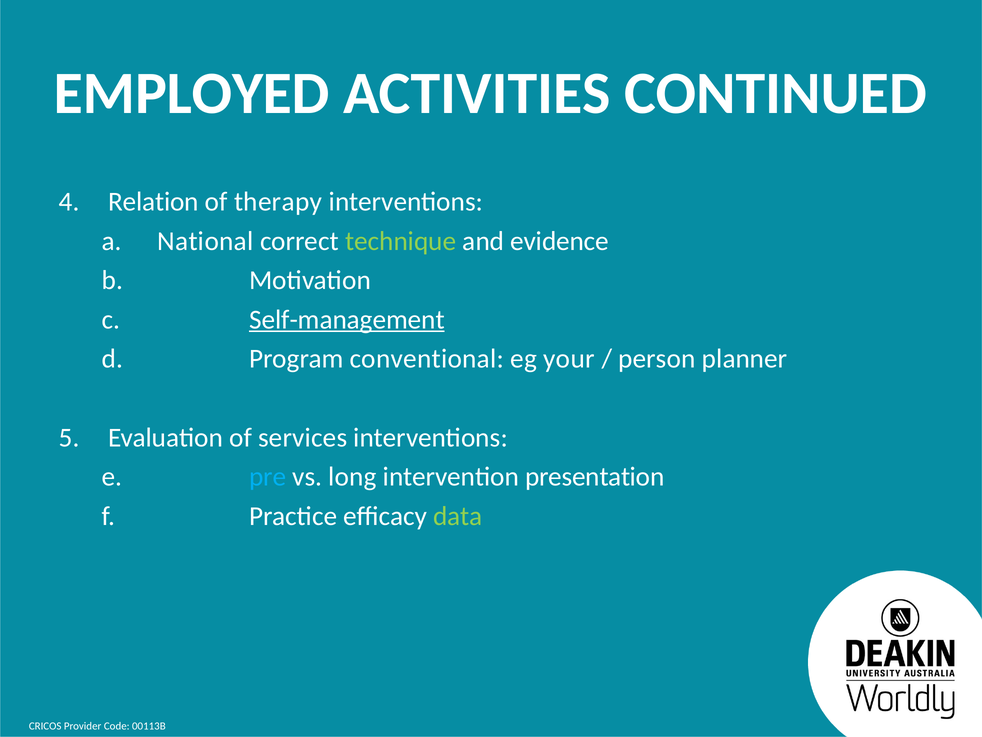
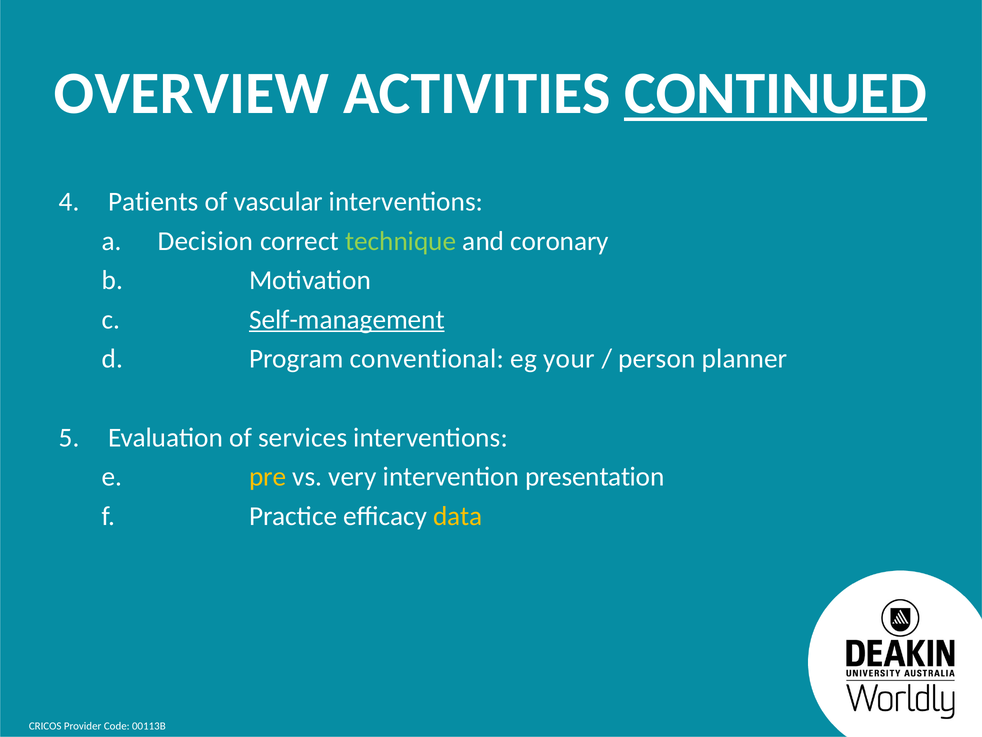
EMPLOYED: EMPLOYED -> OVERVIEW (192, 94)
CONTINUED underline: none -> present (775, 94)
Relation: Relation -> Patients (153, 202)
therapy: therapy -> vascular (278, 202)
National: National -> Decision (205, 241)
evidence: evidence -> coronary (560, 241)
pre colour: light blue -> yellow (268, 477)
long: long -> very (352, 477)
data colour: light green -> yellow (458, 516)
